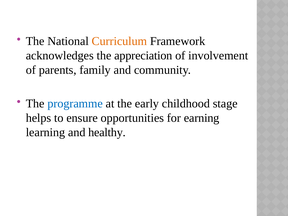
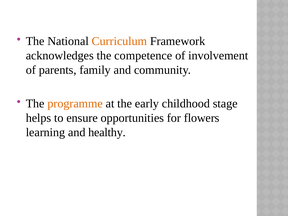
appreciation: appreciation -> competence (143, 56)
programme colour: blue -> orange (75, 104)
earning: earning -> flowers (202, 118)
